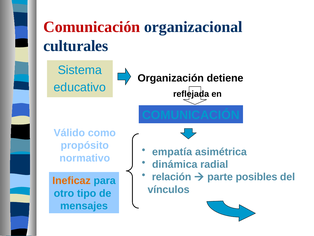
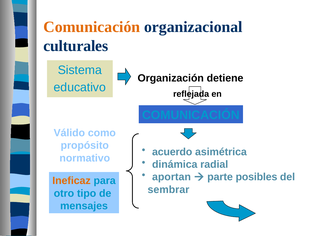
Comunicación colour: red -> orange (92, 27)
empatía: empatía -> acuerdo (172, 151)
relación: relación -> aportan (171, 177)
vínculos: vínculos -> sembrar (168, 189)
